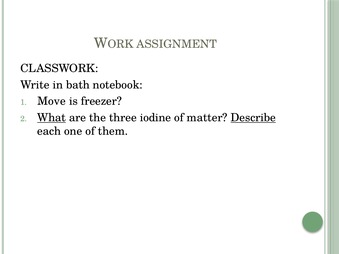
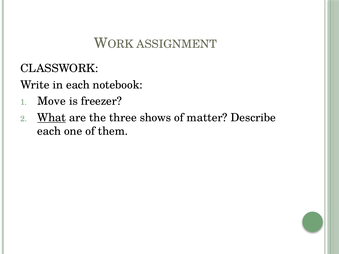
in bath: bath -> each (78, 85)
iodine: iodine -> shows (155, 118)
Describe underline: present -> none (253, 118)
